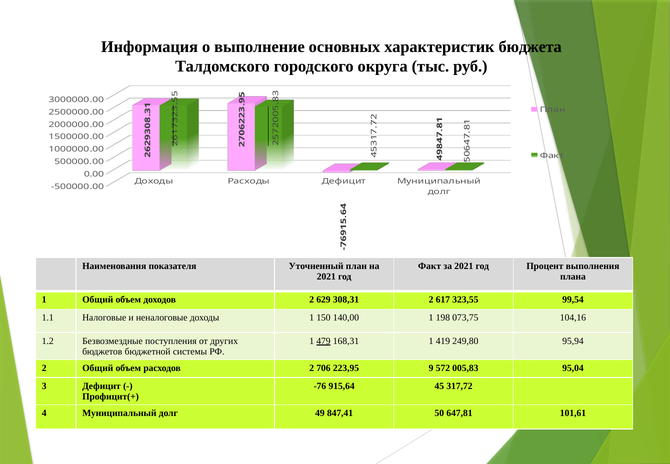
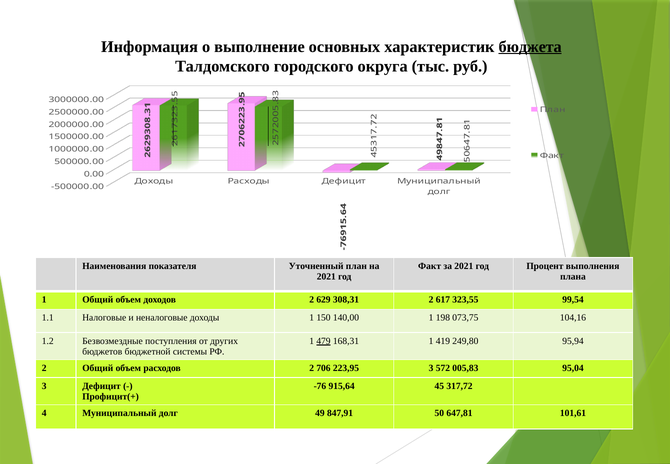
бюджета underline: none -> present (530, 47)
223,95 9: 9 -> 3 (431, 368)
847,41: 847,41 -> 847,91 (340, 413)
